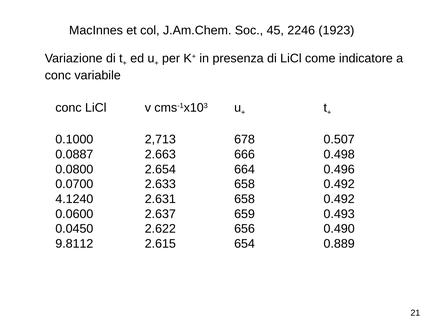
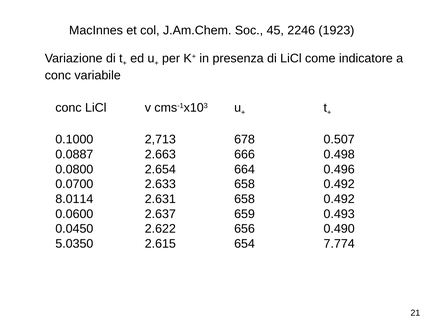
4.1240: 4.1240 -> 8.0114 (74, 199)
9.8112: 9.8112 -> 5.0350 (74, 244)
0.889: 0.889 -> 7.774 (339, 244)
